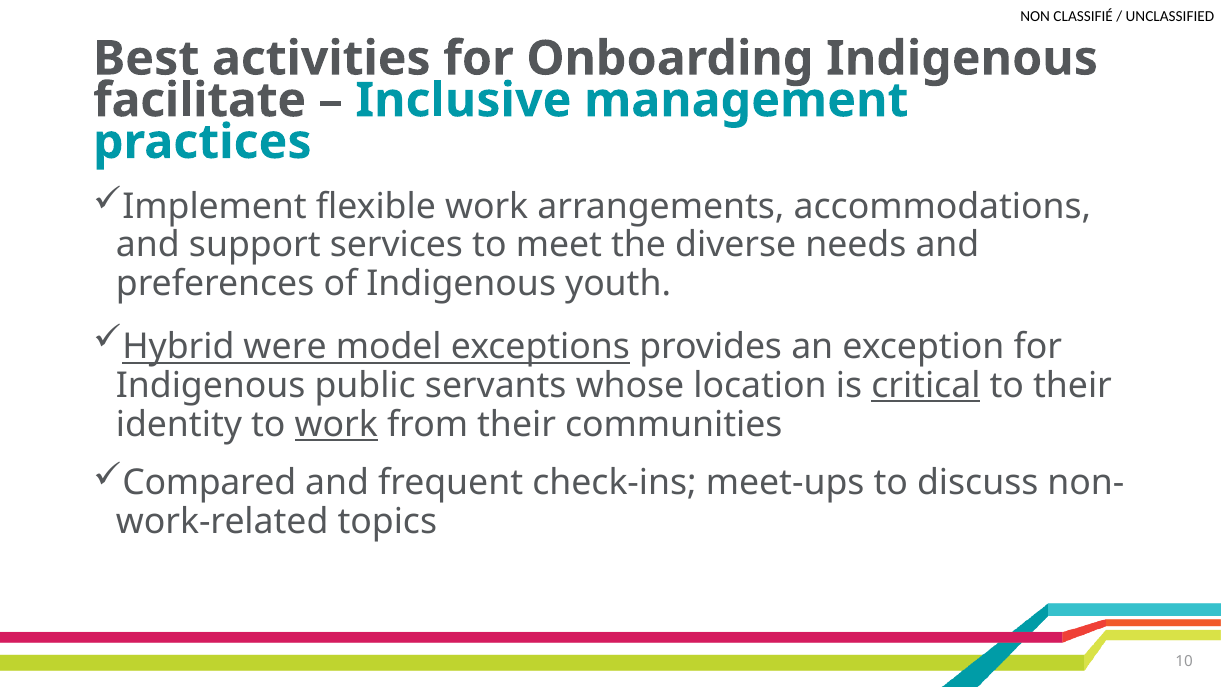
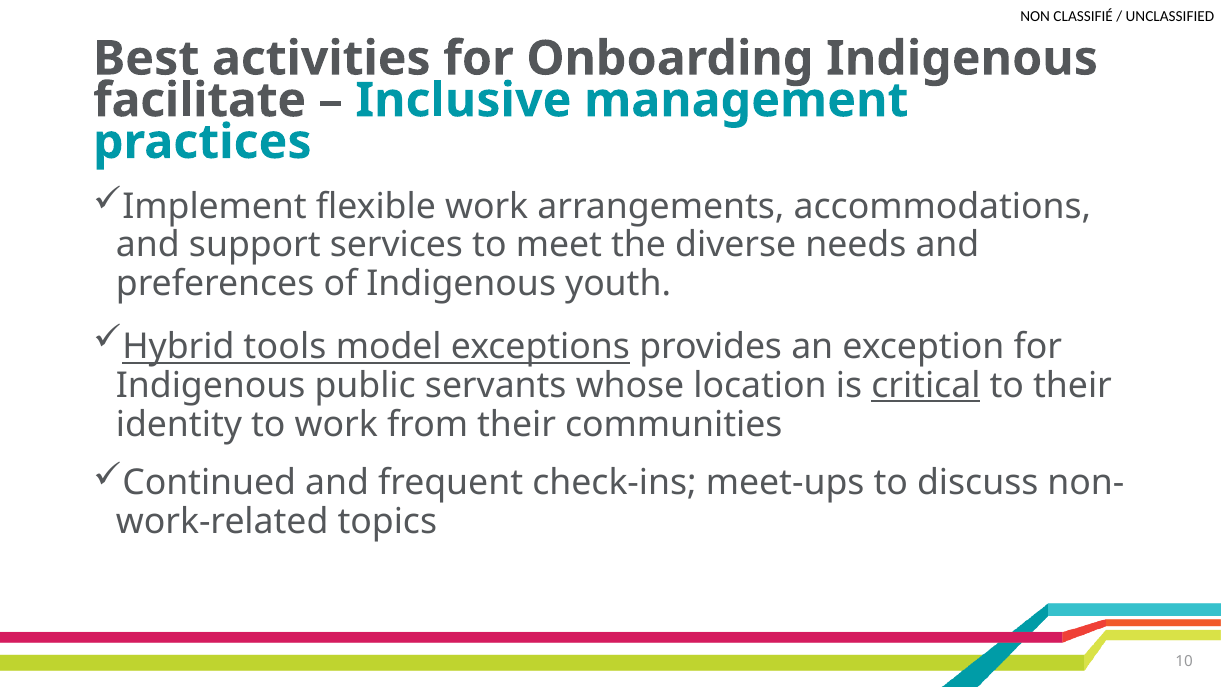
were: were -> tools (285, 346)
work underline: present -> none (336, 424)
Compared: Compared -> Continued (209, 483)
